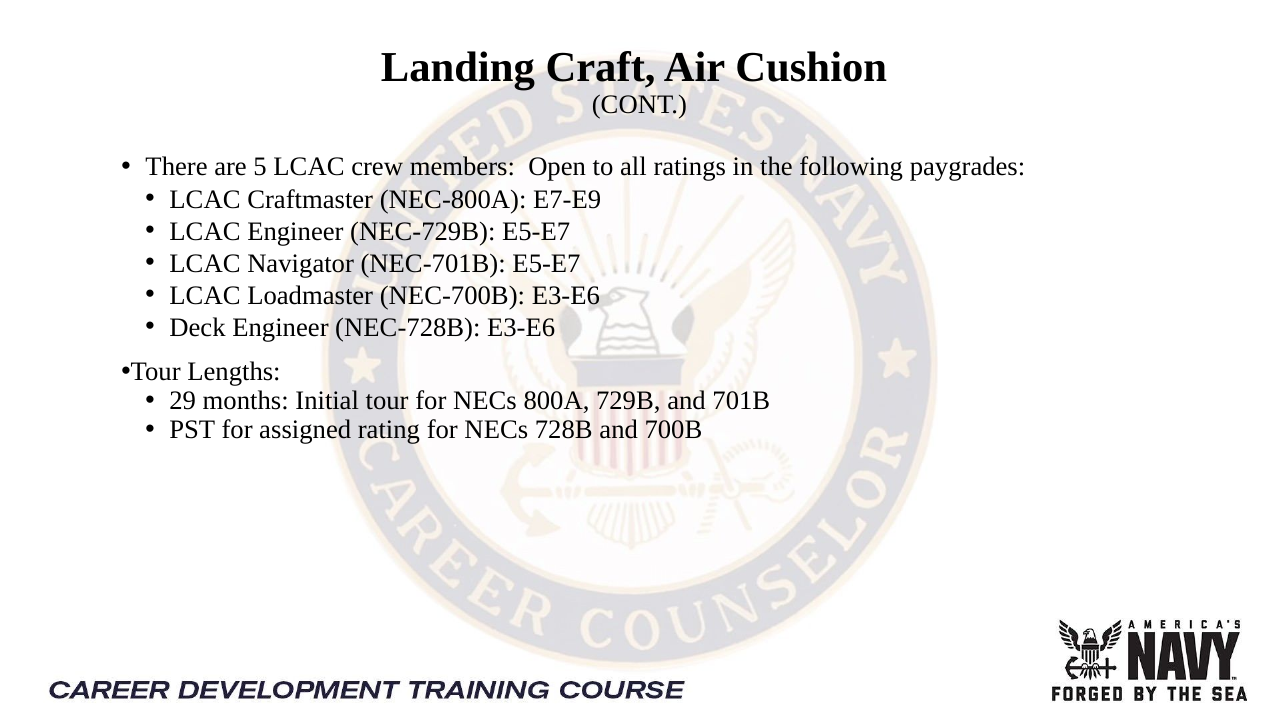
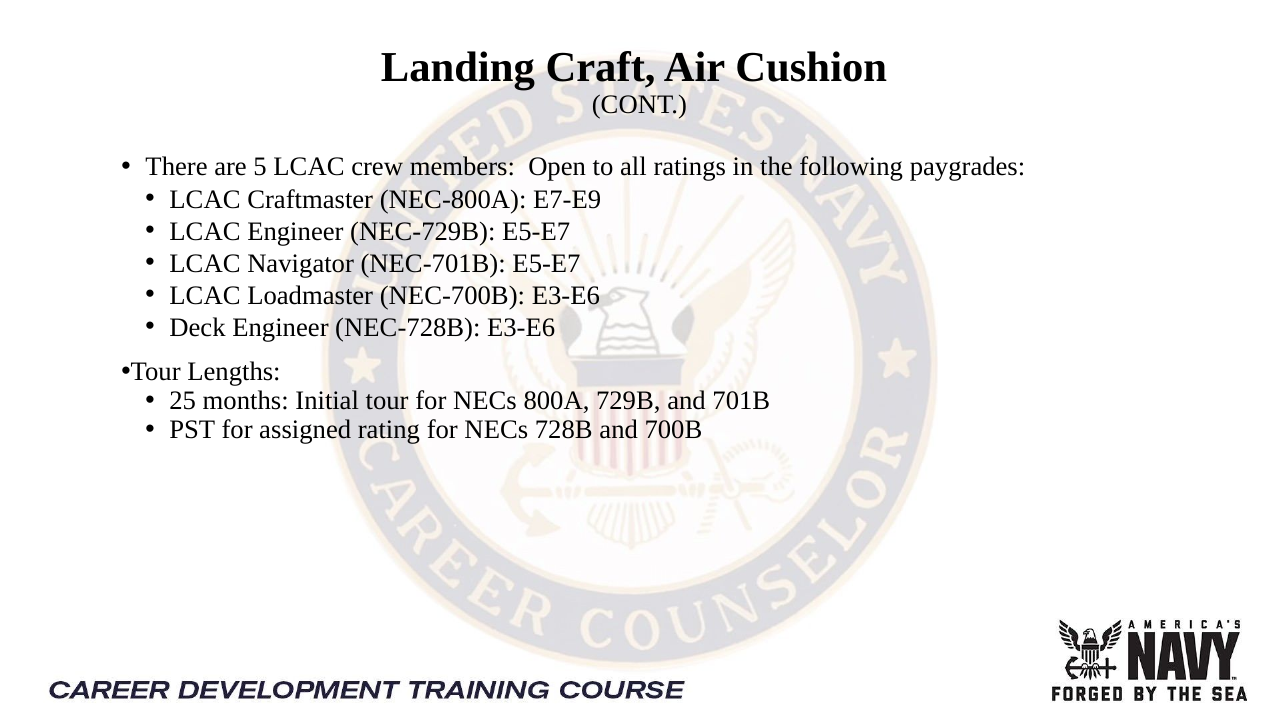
29: 29 -> 25 (183, 401)
